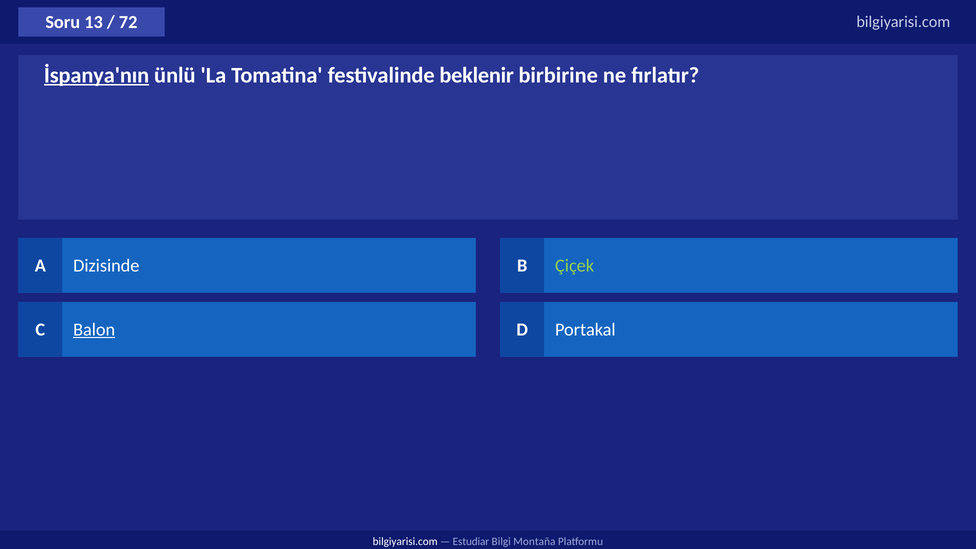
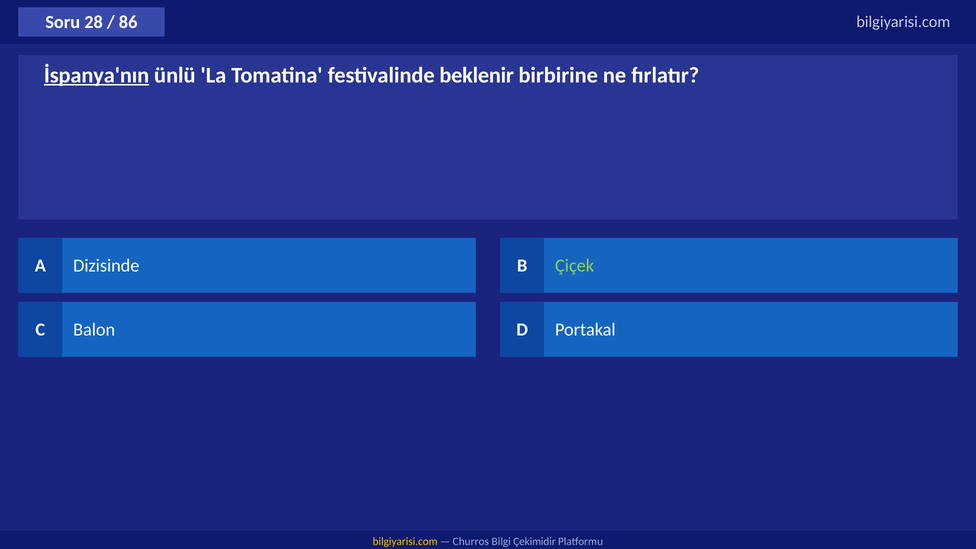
13: 13 -> 28 (94, 22)
72: 72 -> 86 (128, 22)
Balon underline: present -> none (94, 330)
bilgiyarisi.com colour: white -> yellow (405, 541)
Estudiar: Estudiar -> Churros (471, 541)
Montaña: Montaña -> Çekimidir (534, 541)
